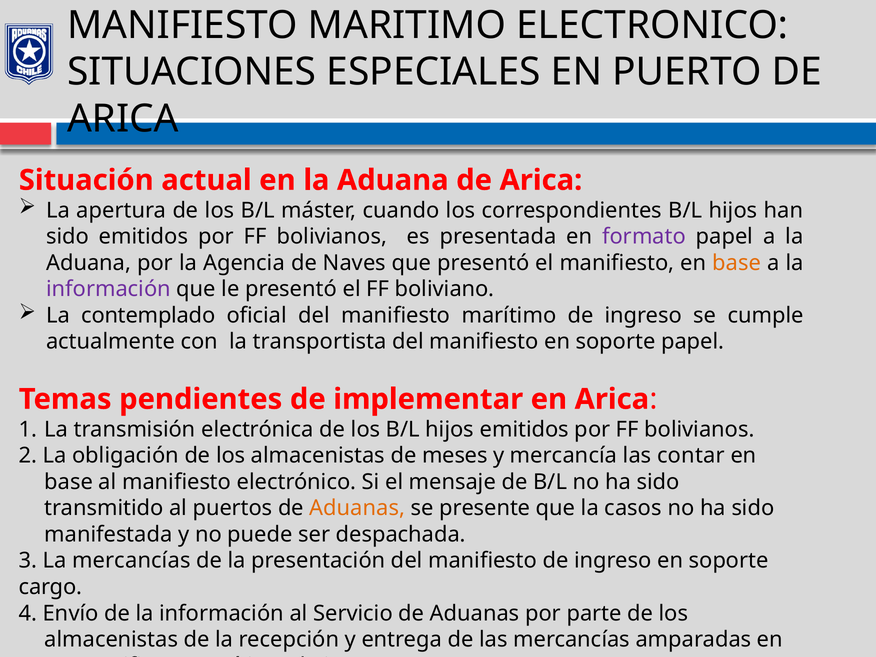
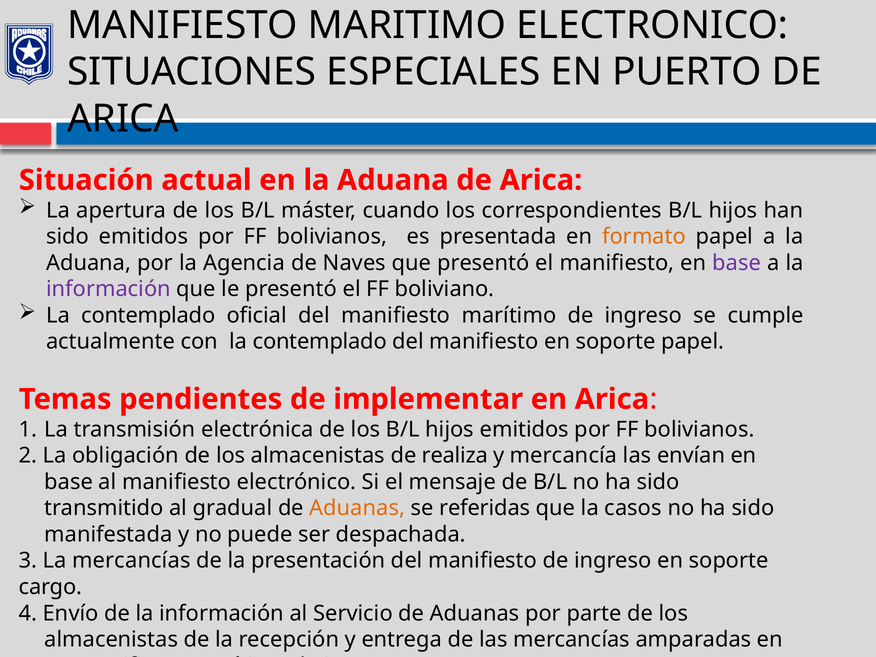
formato colour: purple -> orange (644, 237)
base colour: orange -> purple (737, 263)
con la transportista: transportista -> contemplado (320, 342)
meses: meses -> realiza (455, 456)
contar: contar -> envían (691, 456)
puertos: puertos -> gradual (233, 508)
presente: presente -> referidas (485, 508)
